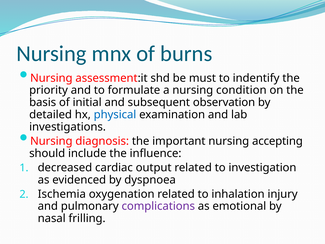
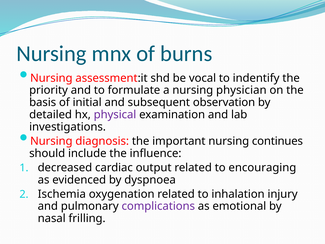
must: must -> vocal (203, 78)
condition: condition -> physician (241, 90)
physical colour: blue -> purple (115, 114)
accepting: accepting -> continues (277, 141)
investigation: investigation -> encouraging (262, 167)
